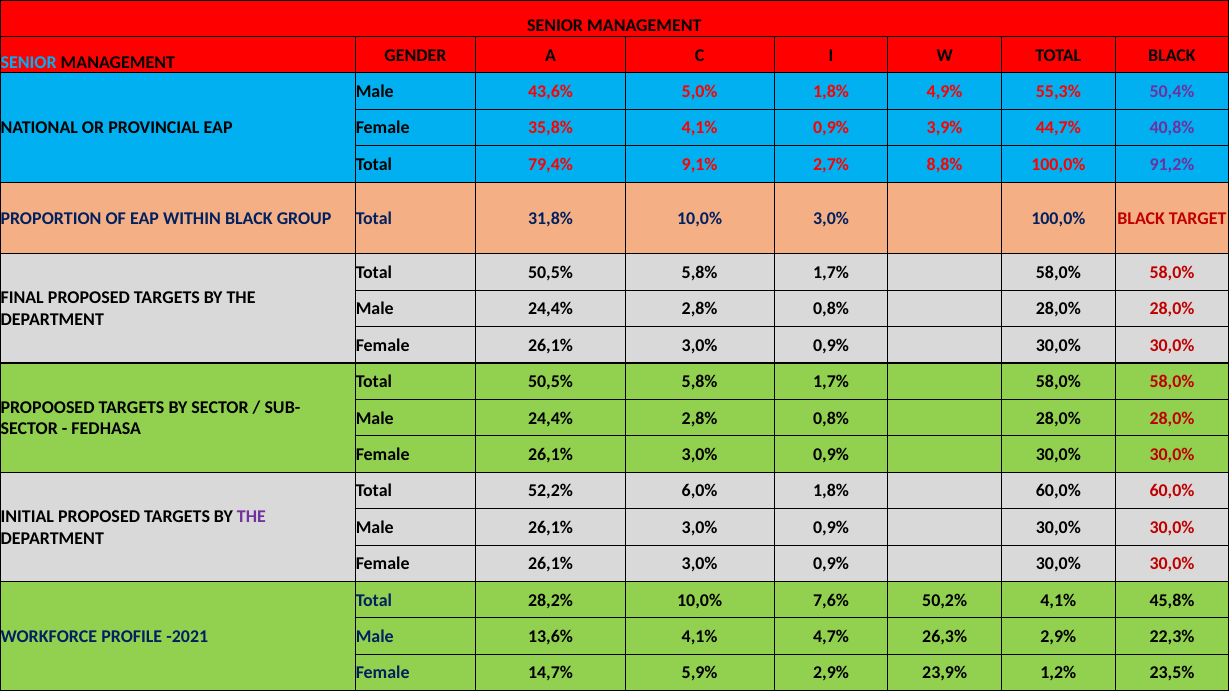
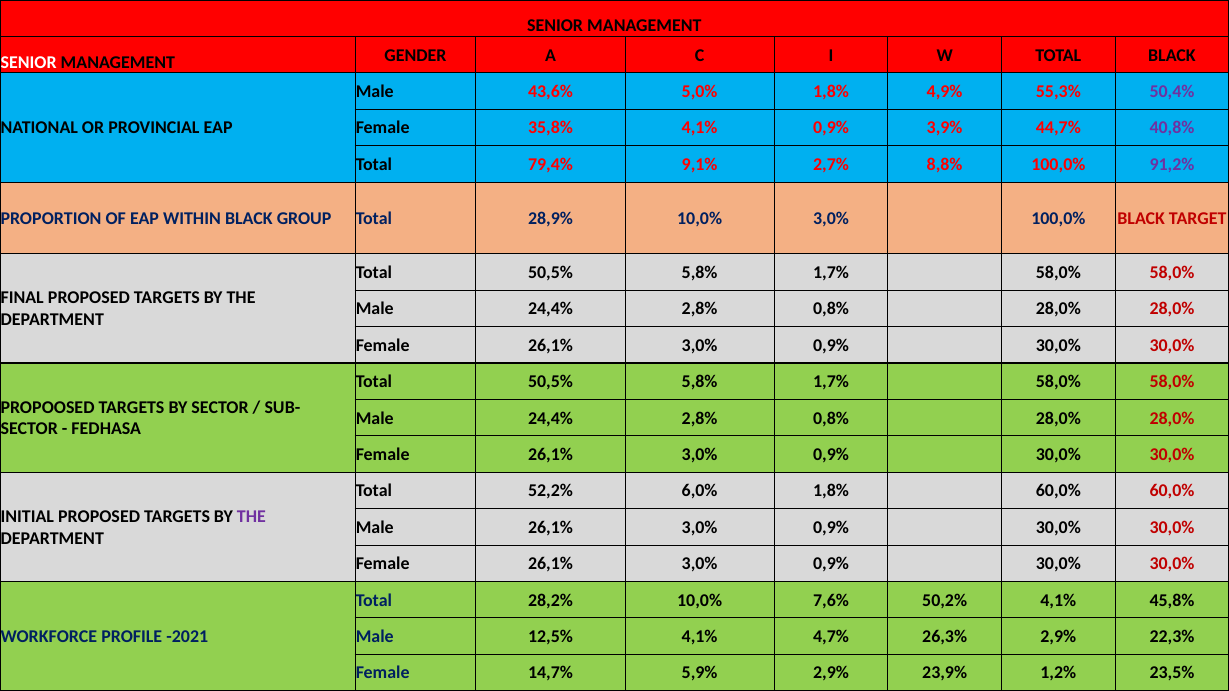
SENIOR colour: light blue -> white (29, 62)
31,8%: 31,8% -> 28,9% (550, 219)
13,6%: 13,6% -> 12,5% (550, 637)
